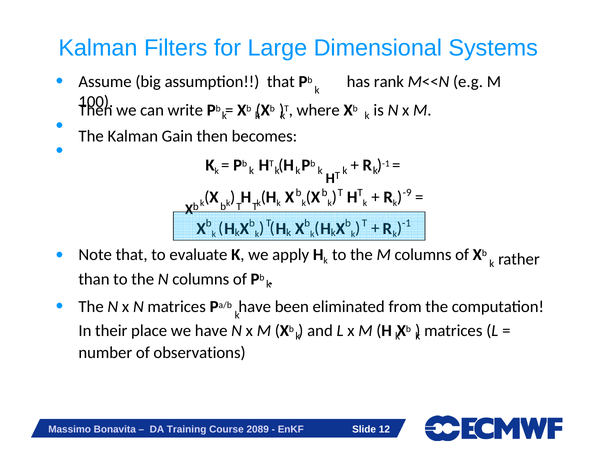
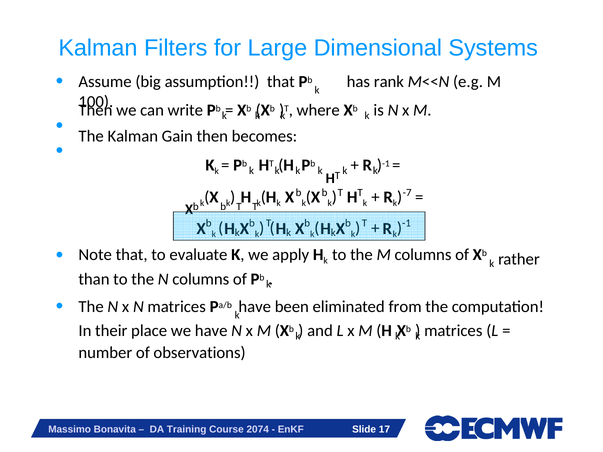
-9: -9 -> -7 (407, 193)
2089: 2089 -> 2074 (258, 430)
12: 12 -> 17 (384, 429)
